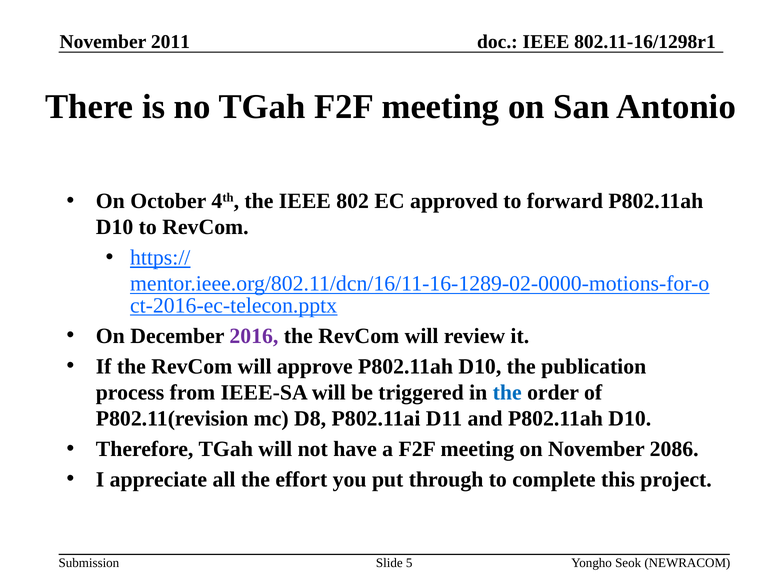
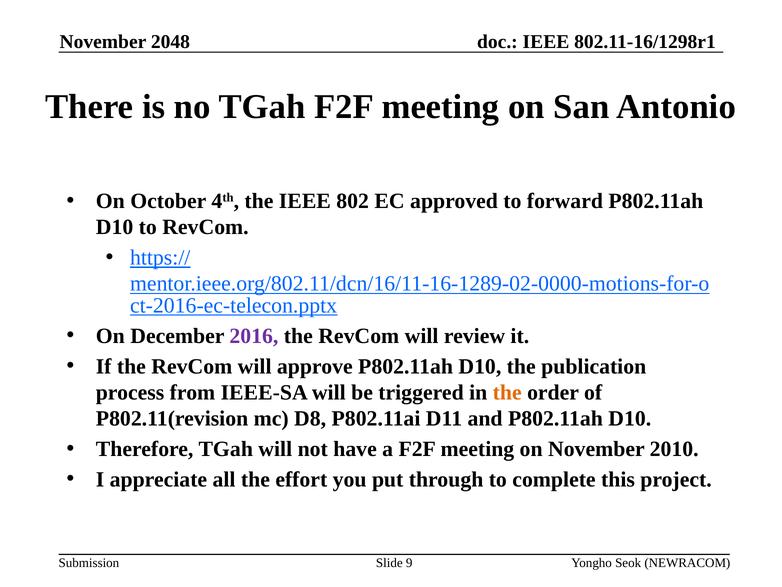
2011: 2011 -> 2048 (170, 42)
the colour: blue -> orange (507, 392)
2086: 2086 -> 2010 (674, 449)
5: 5 -> 9 (409, 562)
